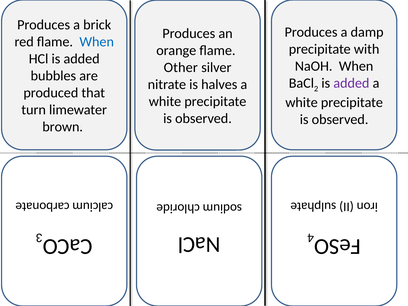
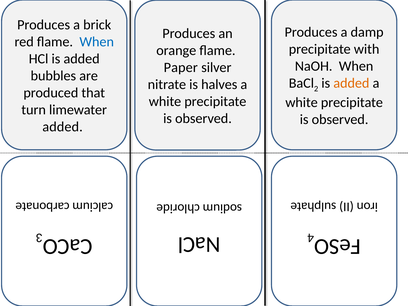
Other: Other -> Paper (181, 68)
added colour: purple -> orange (351, 83)
brown: brown -> added (63, 127)
